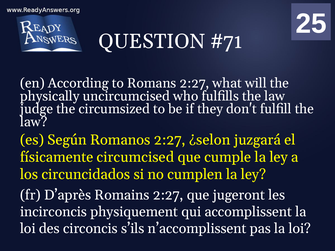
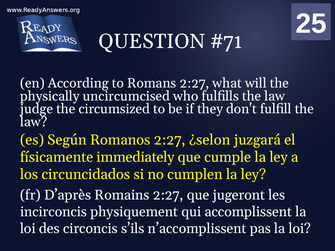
circumcised: circumcised -> immediately (136, 157)
